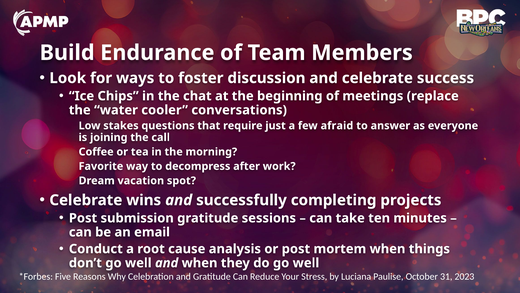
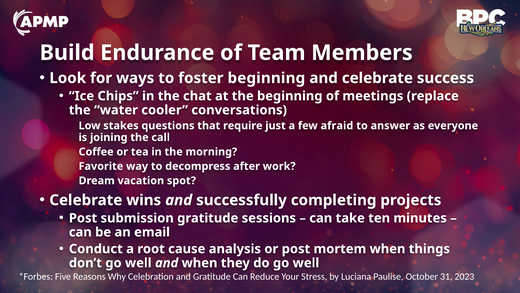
foster discussion: discussion -> beginning (266, 78)
